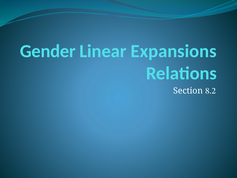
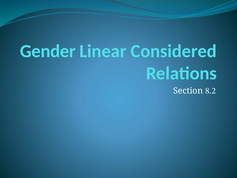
Expansions: Expansions -> Considered (174, 51)
